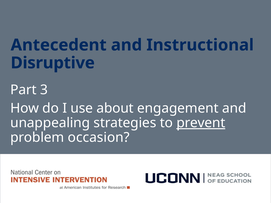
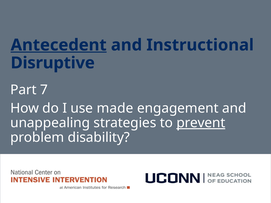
Antecedent underline: none -> present (59, 45)
3: 3 -> 7 (44, 90)
about: about -> made (115, 108)
occasion: occasion -> disability (99, 138)
